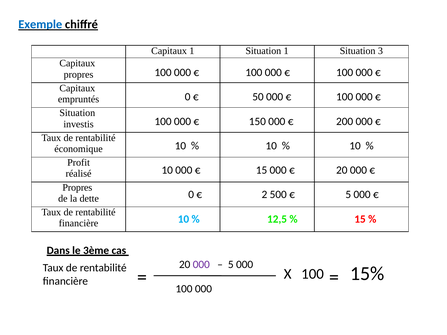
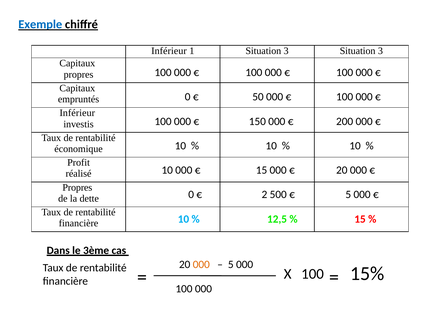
Capitaux: Capitaux -> Inférieur (169, 51)
1 Situation 1: 1 -> 3 (286, 51)
Situation: Situation -> Inférieur (77, 113)
000 colour: purple -> orange (201, 265)
